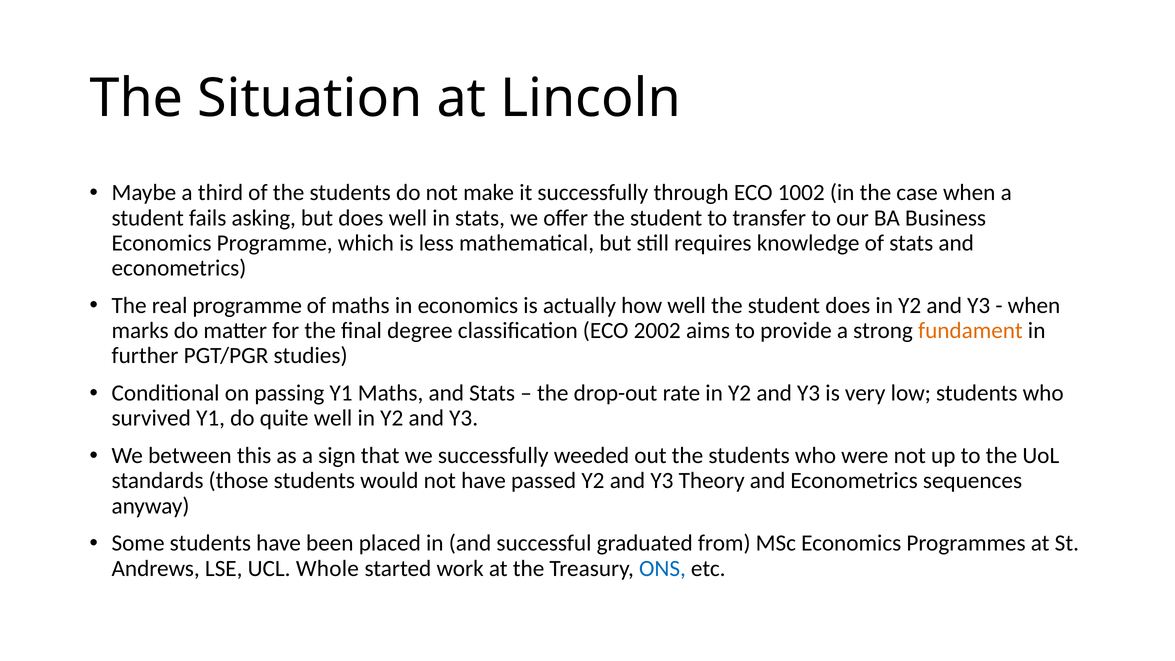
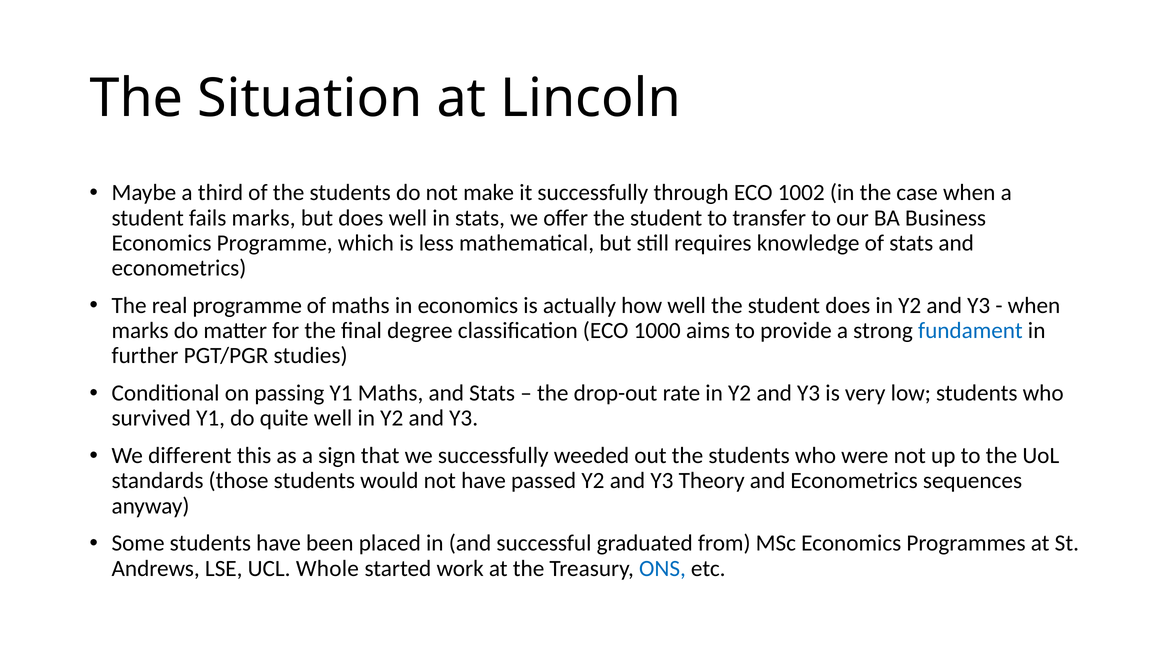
fails asking: asking -> marks (264, 218)
2002: 2002 -> 1000 (657, 331)
fundament colour: orange -> blue (970, 331)
between: between -> different (190, 456)
